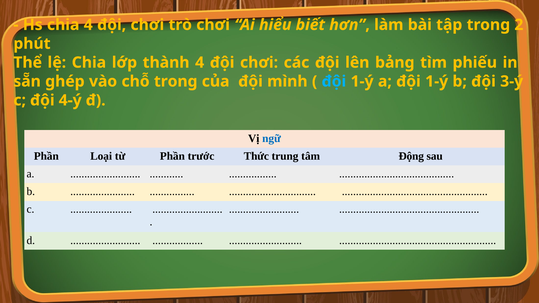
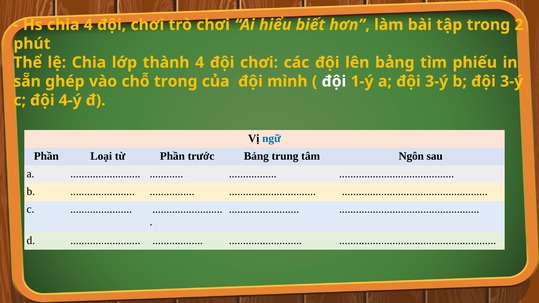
đội colour: light blue -> white (334, 81)
a đội 1-ý: 1-ý -> 3-ý (437, 81)
trước Thức: Thức -> Bảng (256, 156)
Động: Động -> Ngôn (411, 156)
